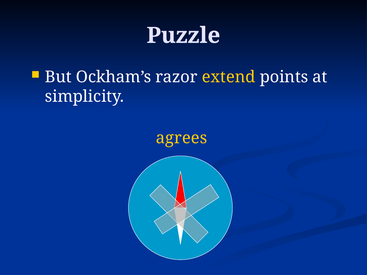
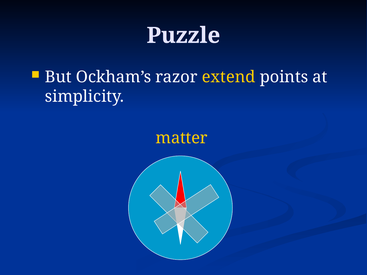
agrees: agrees -> matter (182, 138)
